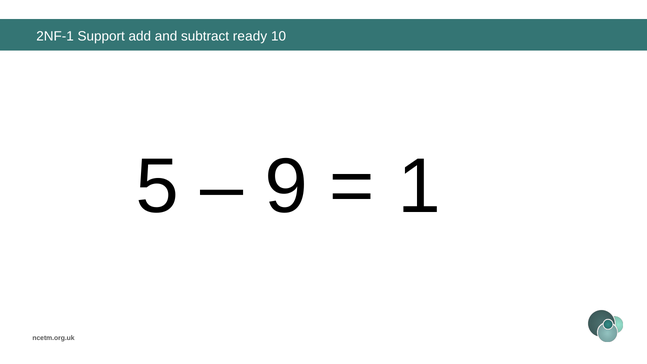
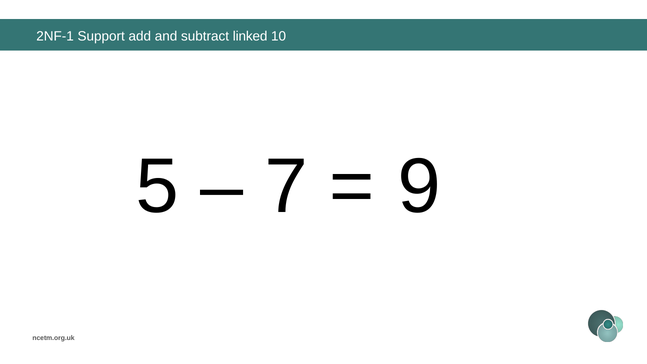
ready: ready -> linked (250, 36)
9: 9 -> 7 (286, 187)
1: 1 -> 9 (419, 187)
